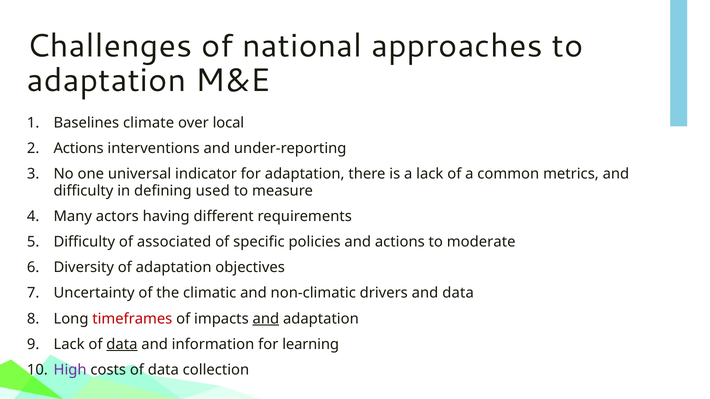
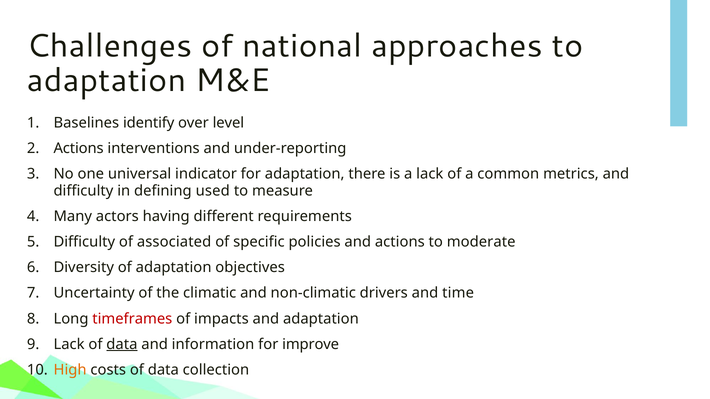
climate: climate -> identify (149, 123)
local: local -> level (228, 123)
and data: data -> time (458, 293)
and underline: present -> none (266, 319)
learning: learning -> improve (311, 345)
High colour: purple -> orange (70, 370)
